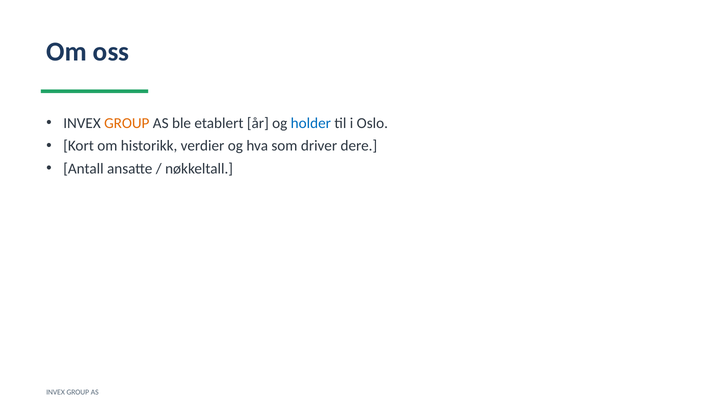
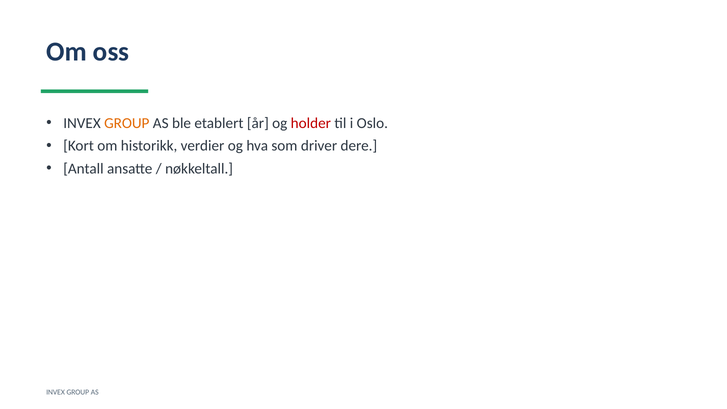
holder colour: blue -> red (311, 123)
